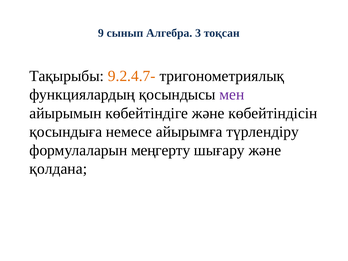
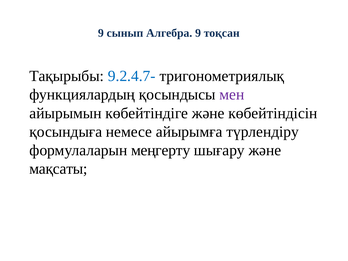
Алгебра 3: 3 -> 9 (198, 33)
9.2.4.7- colour: orange -> blue (132, 76)
қолдана: қолдана -> мақсаты (58, 169)
